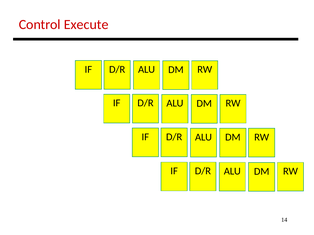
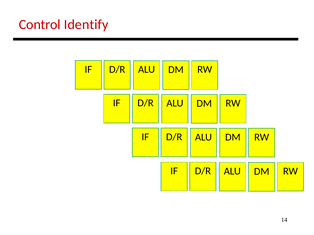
Execute: Execute -> Identify (86, 25)
